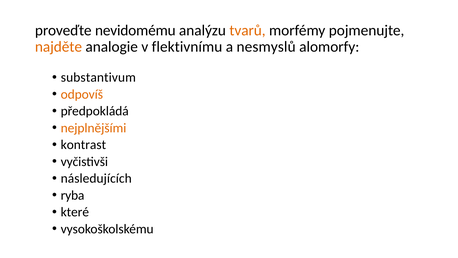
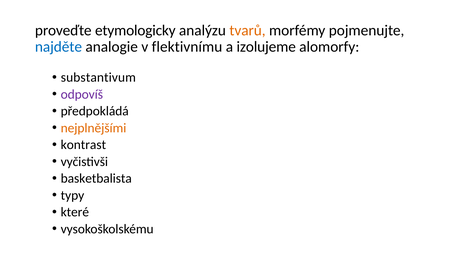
nevidomému: nevidomému -> etymologicky (135, 30)
najděte colour: orange -> blue (58, 47)
nesmyslů: nesmyslů -> izolujeme (266, 47)
odpovíš colour: orange -> purple (82, 94)
následujících: následujících -> basketbalista (96, 178)
ryba: ryba -> typy (72, 195)
